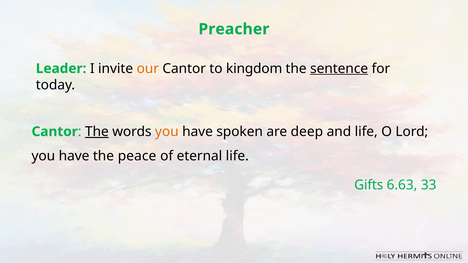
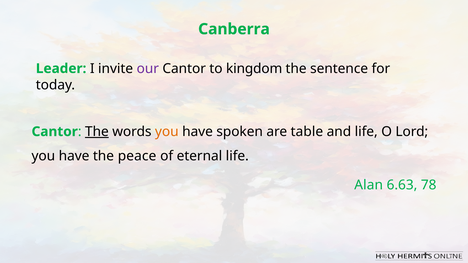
Preacher: Preacher -> Canberra (234, 29)
our colour: orange -> purple (148, 69)
sentence underline: present -> none (339, 69)
deep: deep -> table (307, 132)
Gifts: Gifts -> Alan (369, 185)
33: 33 -> 78 (429, 185)
